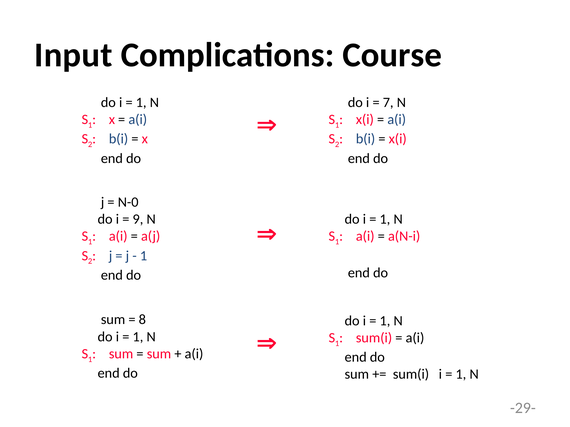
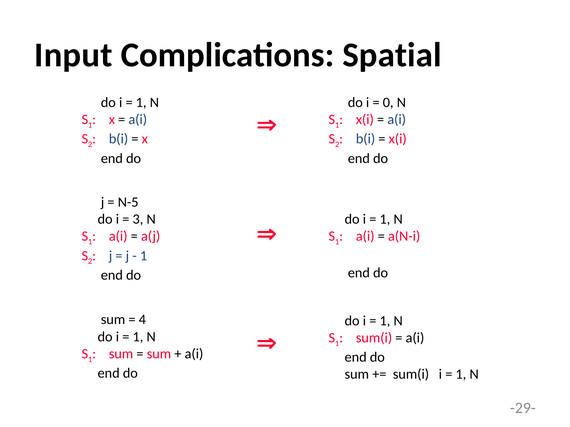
Course: Course -> Spatial (392, 55)
7: 7 -> 0 (388, 103)
N-0: N-0 -> N-5 (128, 202)
9: 9 -> 3 (138, 219)
8: 8 -> 4 (142, 320)
